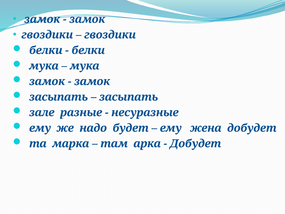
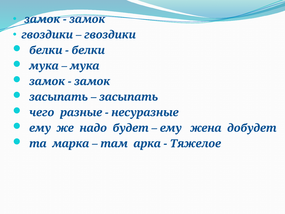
зале: зале -> чего (42, 112)
Добудет: Добудет -> Тяжелое (195, 143)
